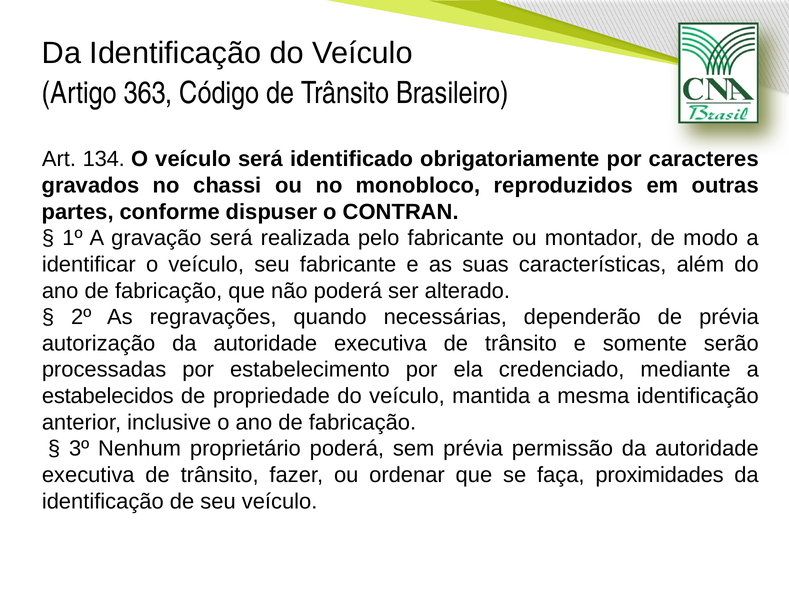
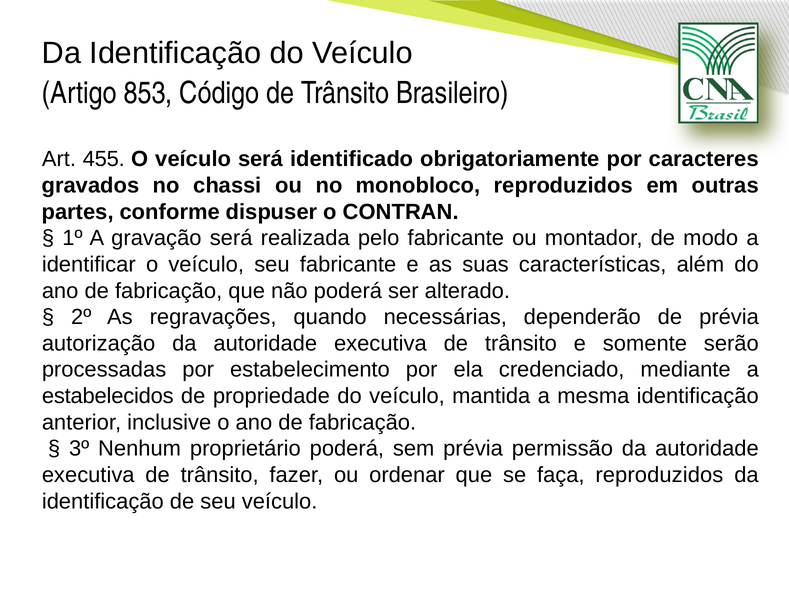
363: 363 -> 853 (148, 93)
134: 134 -> 455 (104, 159)
faça proximidades: proximidades -> reproduzidos (659, 475)
